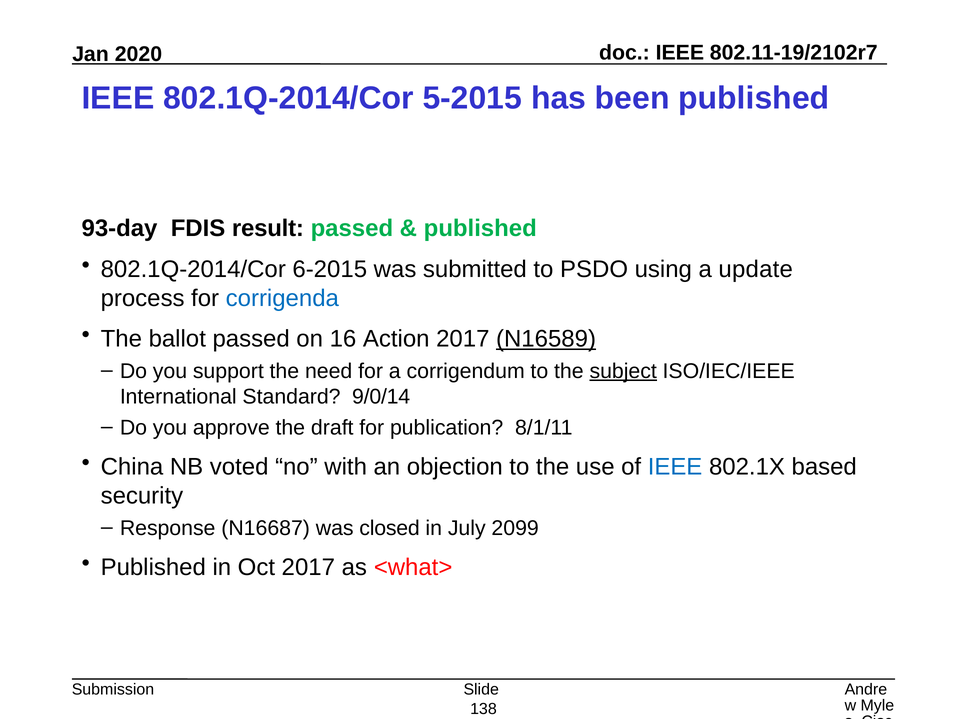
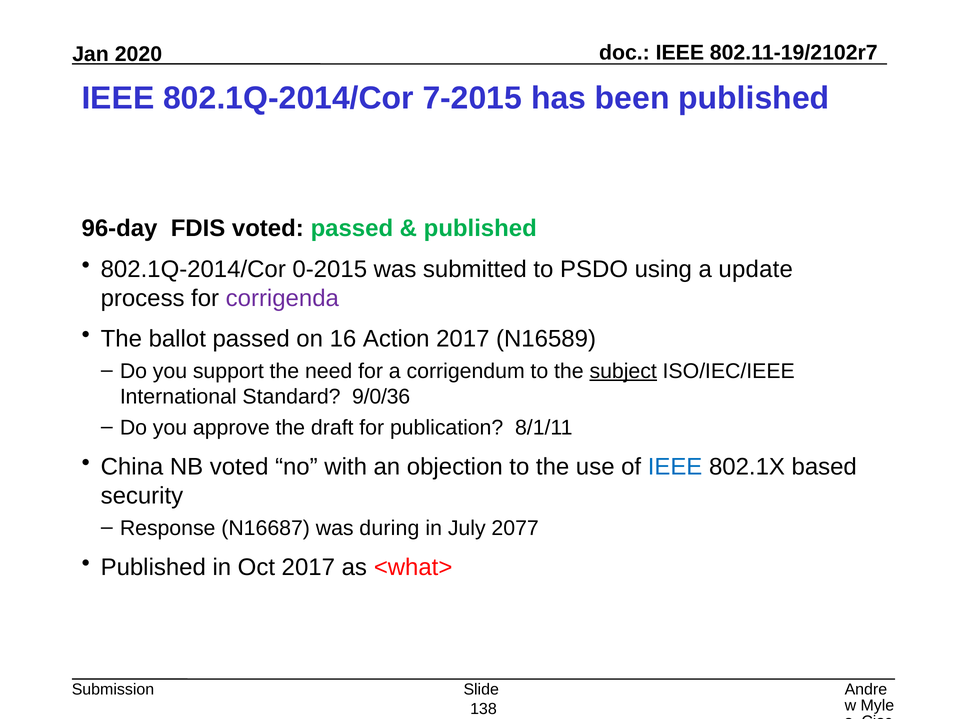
5-2015: 5-2015 -> 7-2015 (472, 98)
93-day: 93-day -> 96-day (119, 229)
FDIS result: result -> voted (268, 229)
6-2015: 6-2015 -> 0-2015 (330, 269)
corrigenda colour: blue -> purple (282, 298)
N16589 underline: present -> none (546, 339)
9/0/14: 9/0/14 -> 9/0/36 (381, 397)
closed: closed -> during (389, 528)
2099: 2099 -> 2077 (515, 528)
